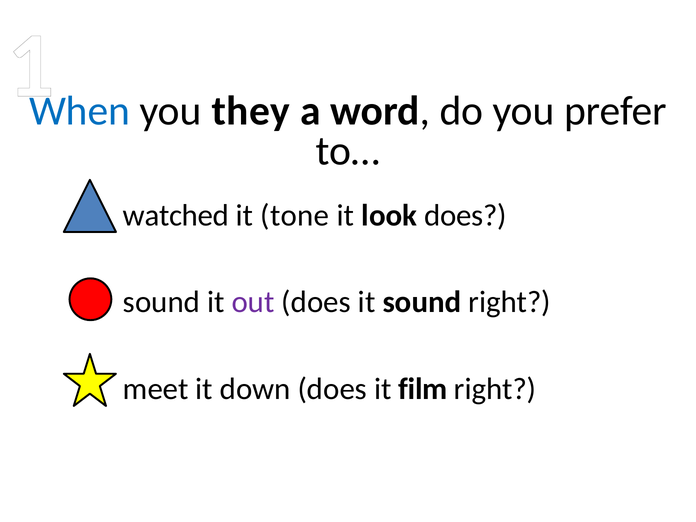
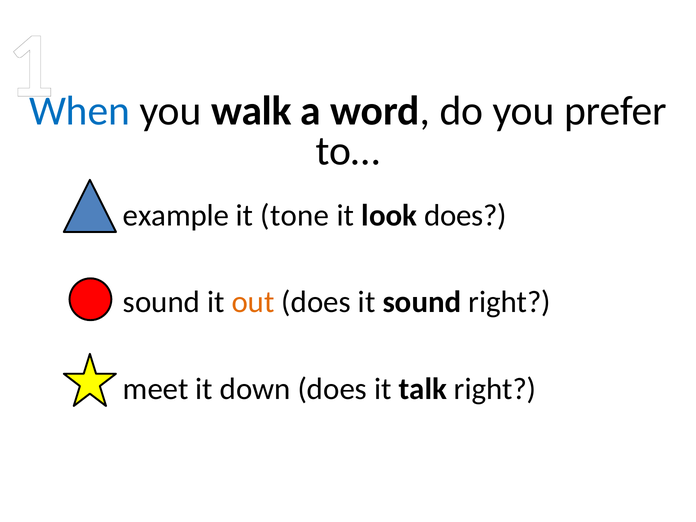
they: they -> walk (251, 111)
watched: watched -> example (176, 216)
out colour: purple -> orange (253, 302)
film: film -> talk (423, 389)
